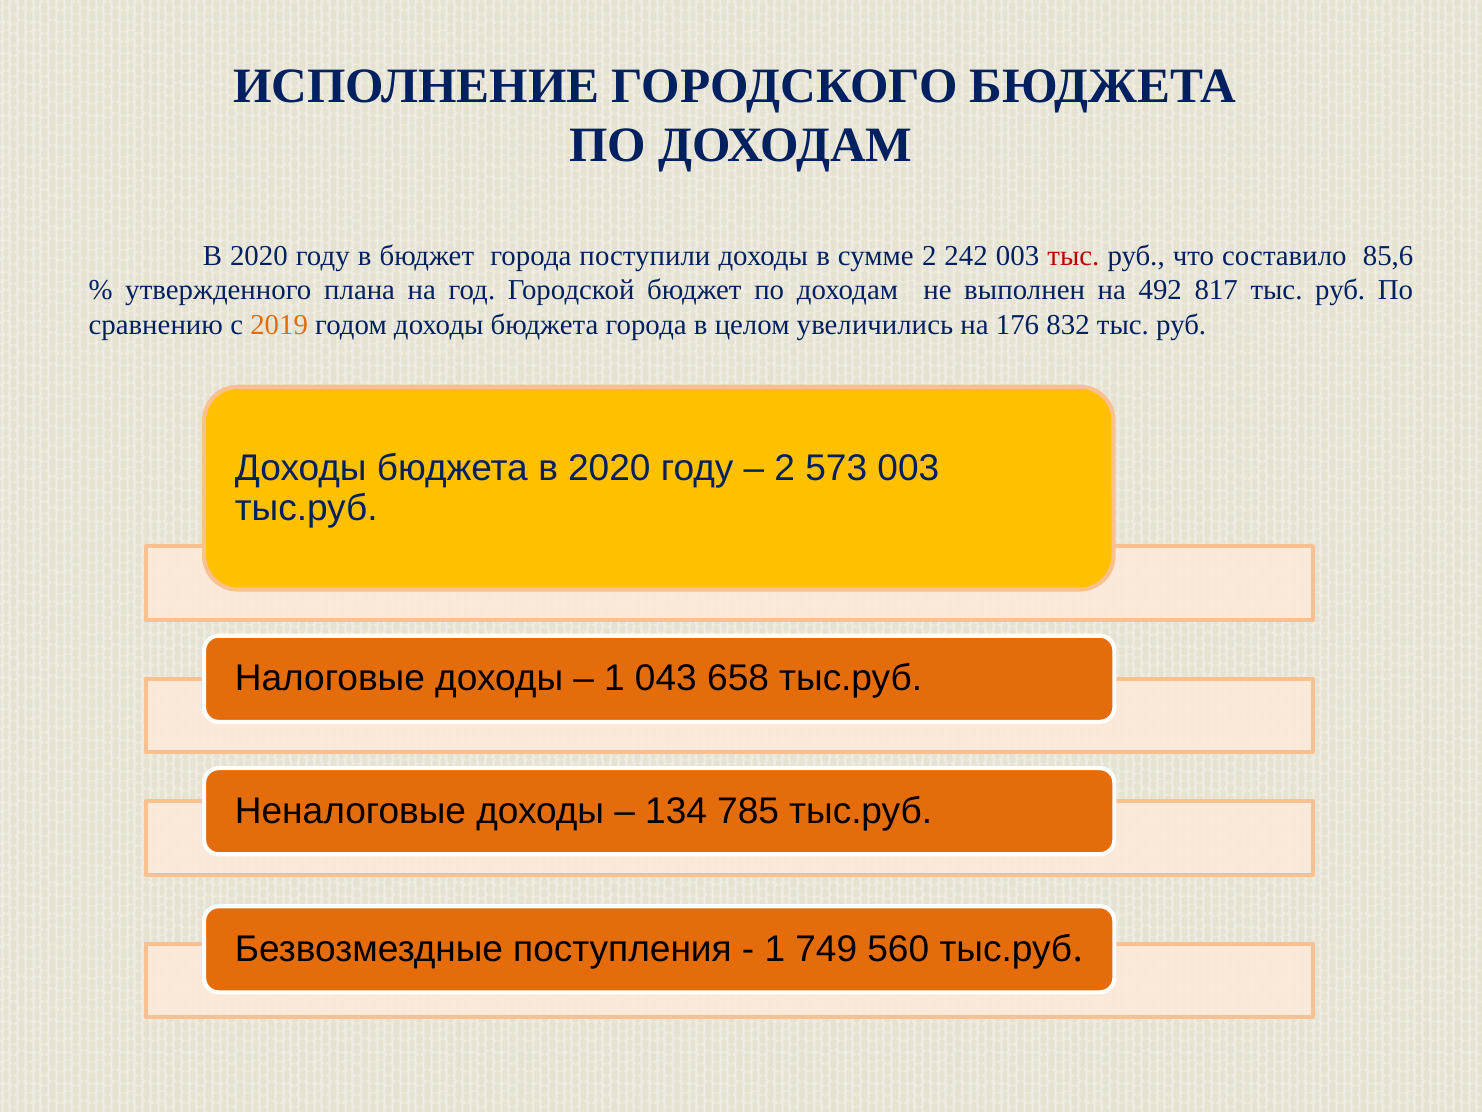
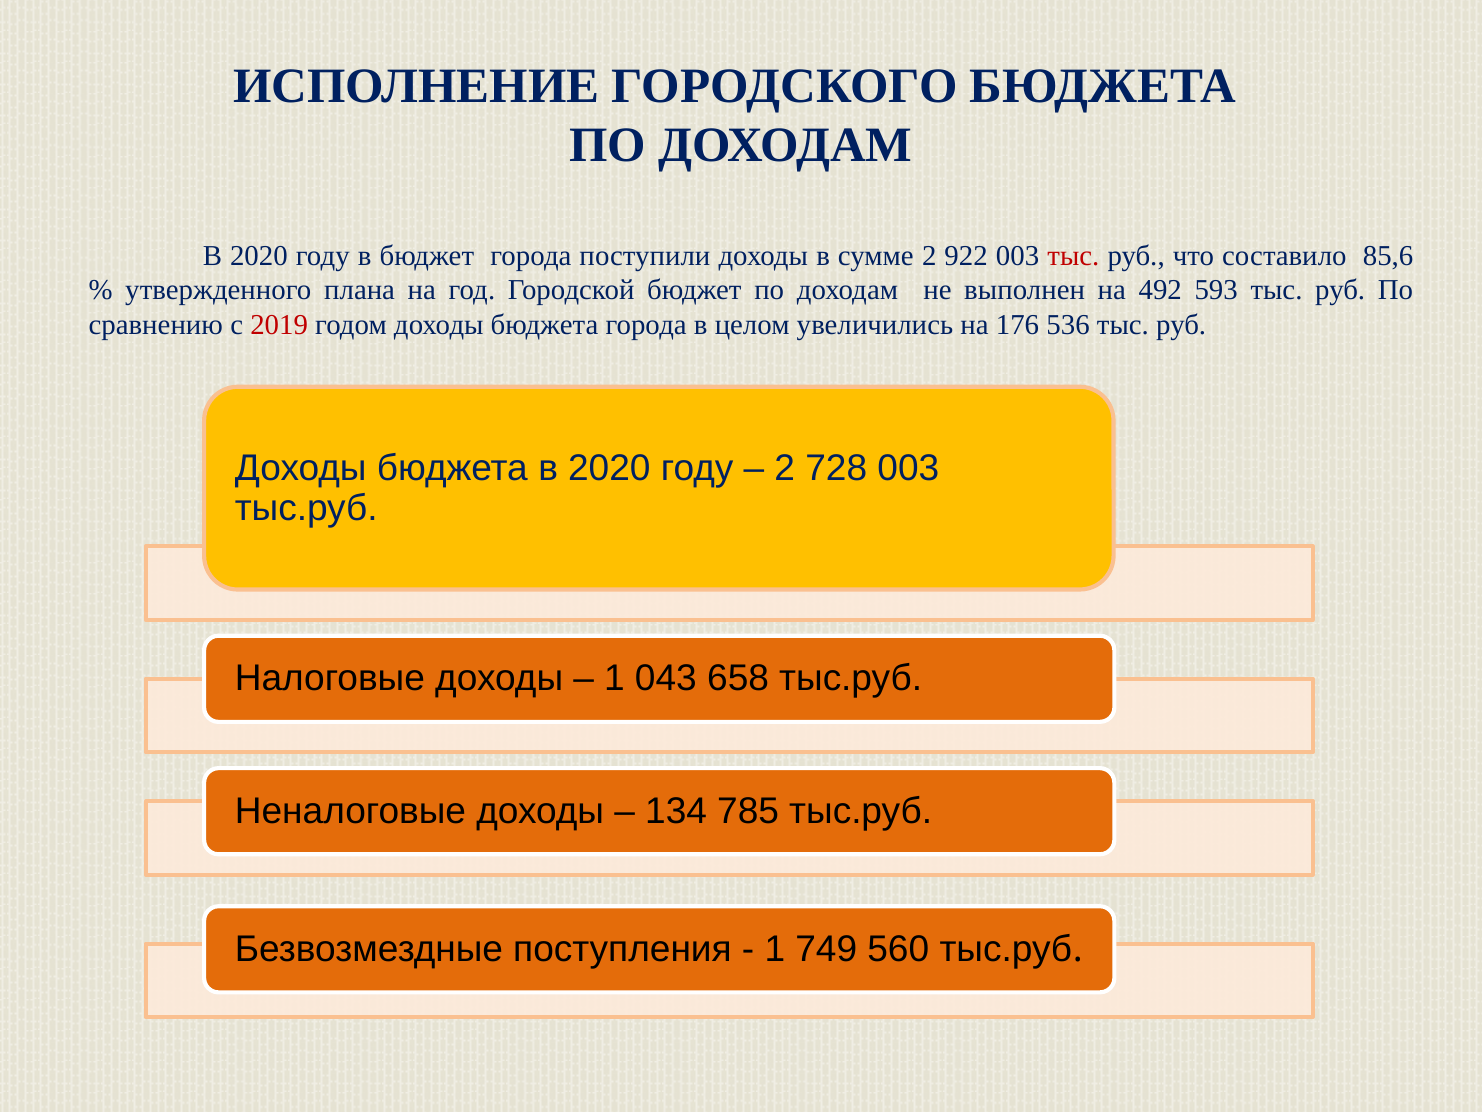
242: 242 -> 922 (966, 256)
817: 817 -> 593 (1216, 290)
2019 colour: orange -> red (279, 325)
832: 832 -> 536 (1068, 325)
573: 573 -> 728 (836, 468)
